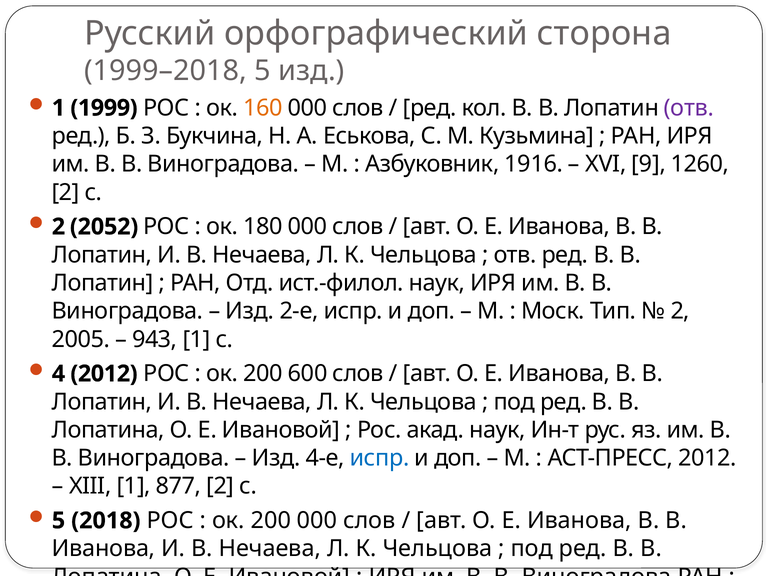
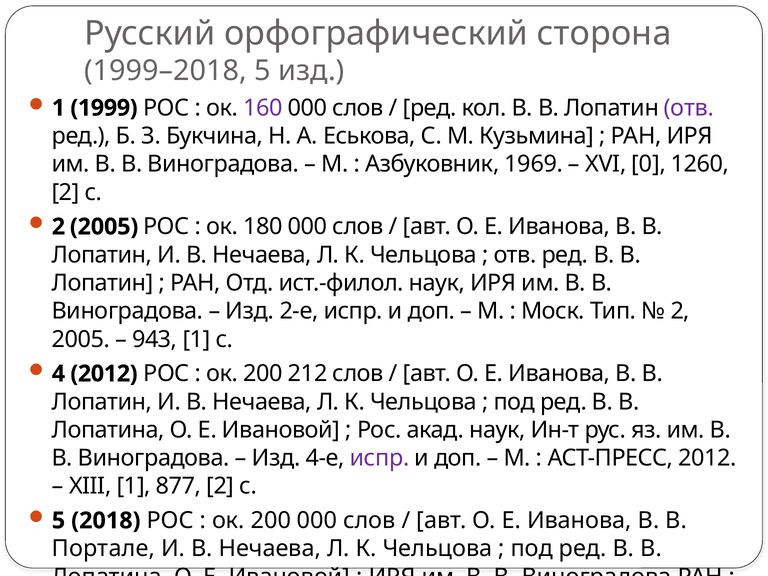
160 colour: orange -> purple (263, 108)
1916: 1916 -> 1969 (534, 164)
9: 9 -> 0 (649, 164)
2052: 2052 -> 2005 (104, 227)
600: 600 -> 212 (308, 374)
испр colour: blue -> purple (380, 458)
Иванова: Иванова -> Портале (103, 549)
